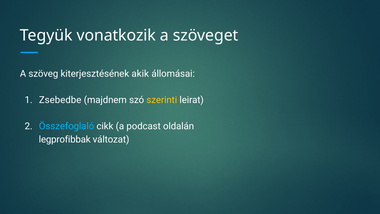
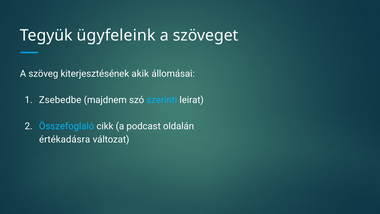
vonatkozik: vonatkozik -> ügyfeleink (116, 35)
szerinti colour: yellow -> light blue (162, 100)
legprofibbak: legprofibbak -> értékadásra (65, 139)
